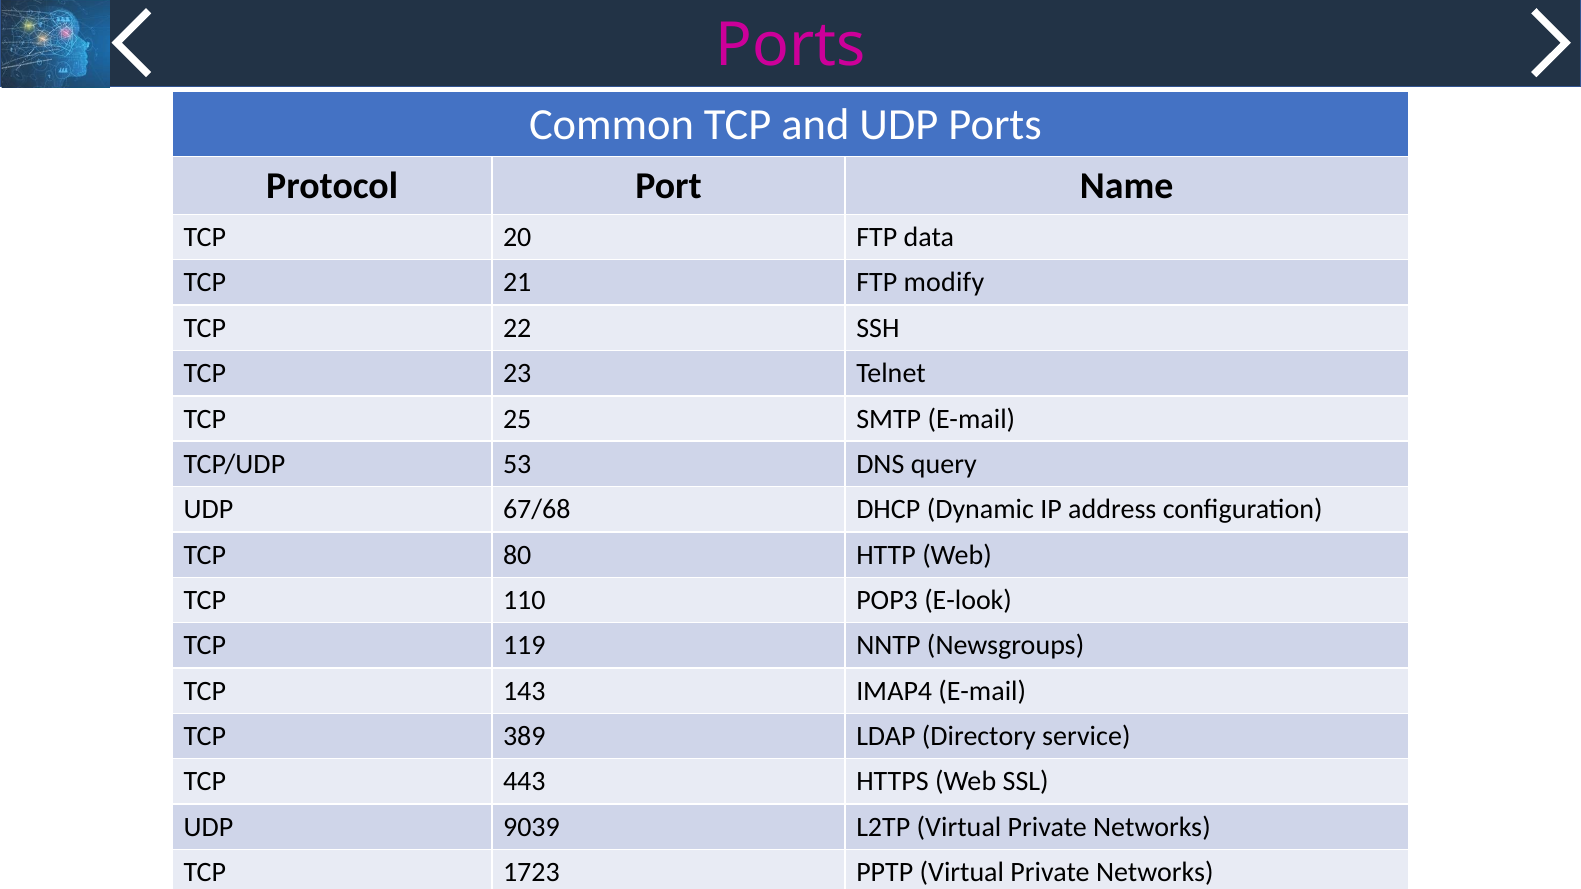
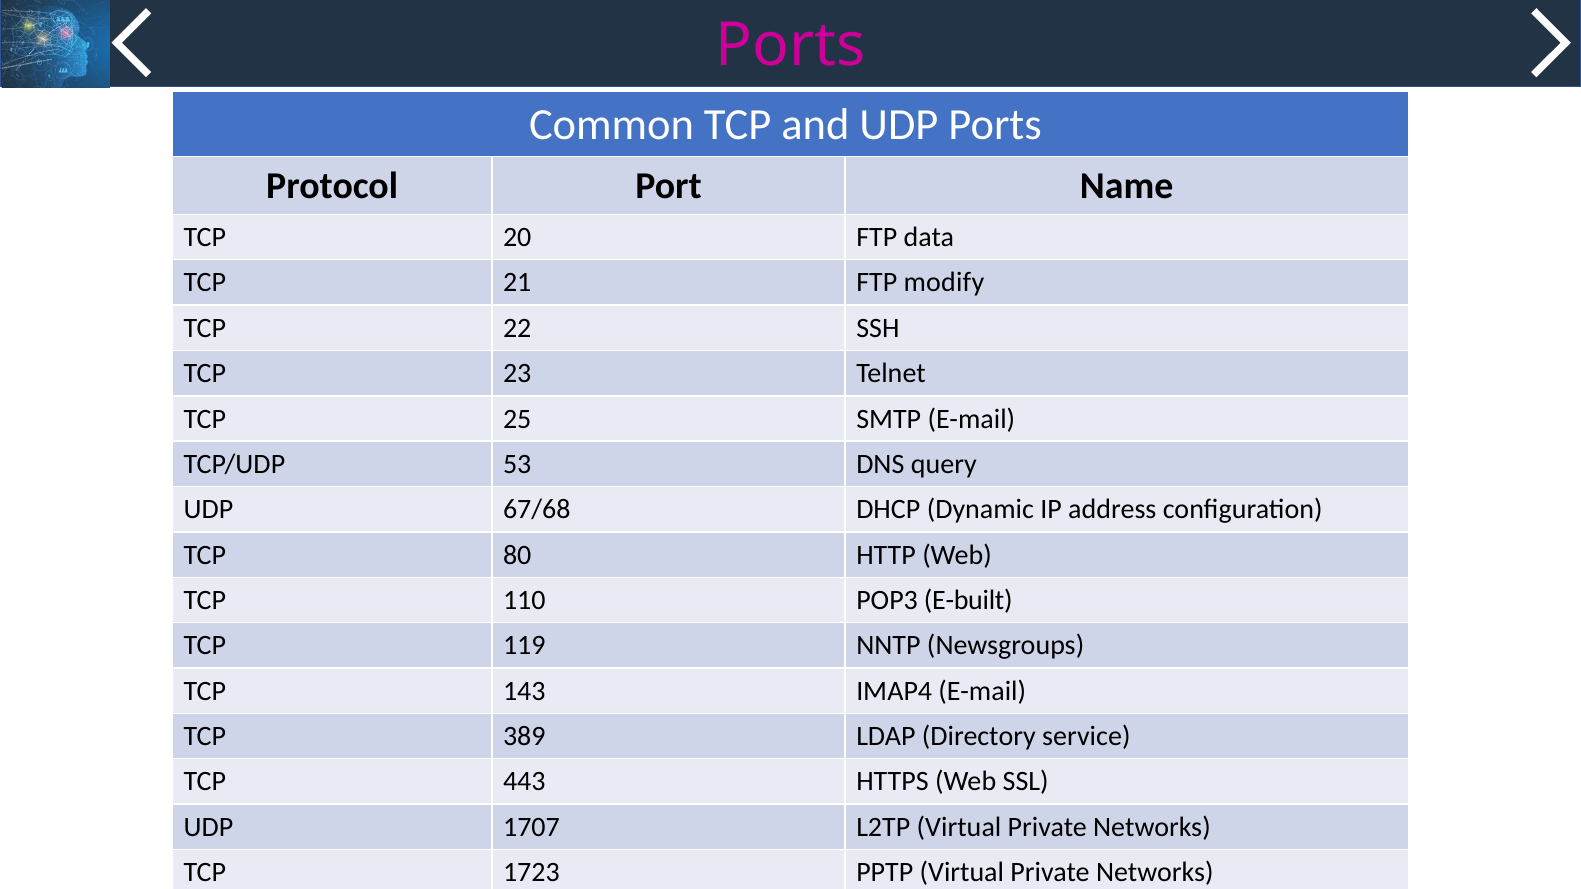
E-look: E-look -> E-built (968, 600)
9039: 9039 -> 1707 (531, 827)
